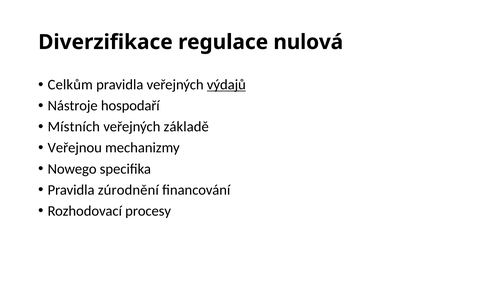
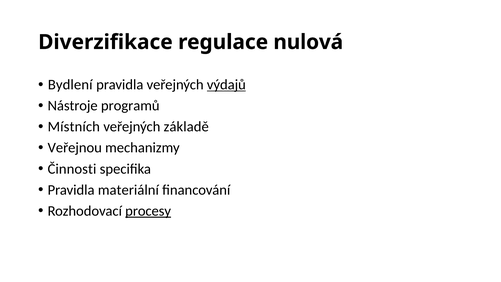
Celkům: Celkům -> Bydlení (70, 85)
hospodaří: hospodaří -> programů (130, 106)
Nowego: Nowego -> Činnosti (72, 169)
zúrodnění: zúrodnění -> materiální (128, 190)
procesy underline: none -> present (148, 211)
